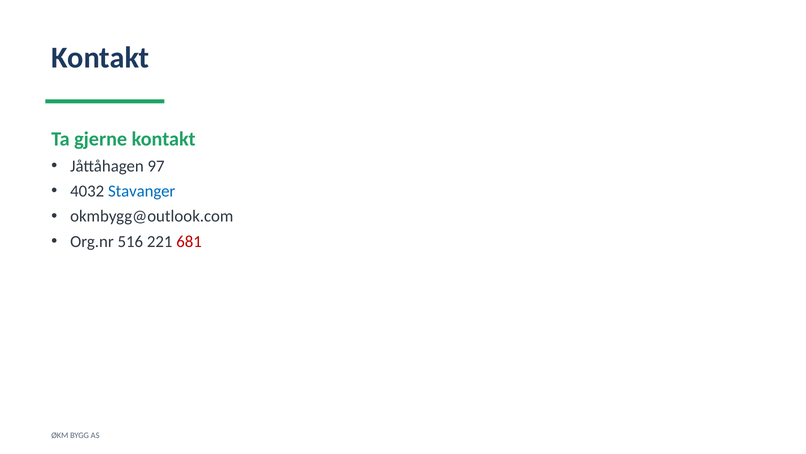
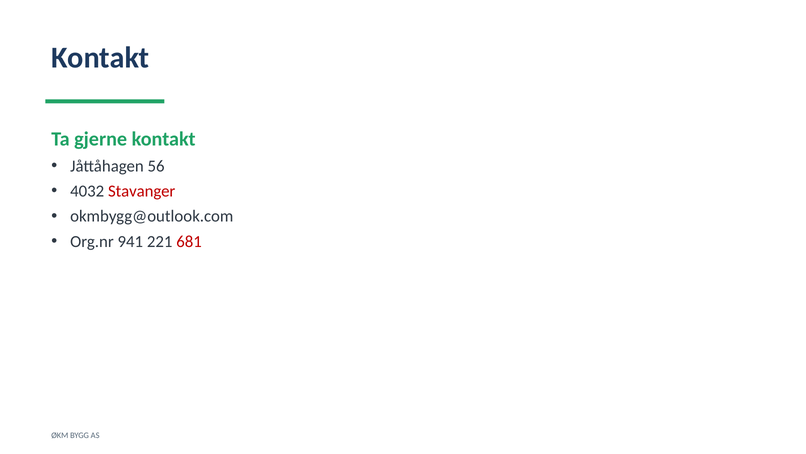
97: 97 -> 56 (156, 166)
Stavanger colour: blue -> red (142, 191)
516: 516 -> 941 (130, 241)
